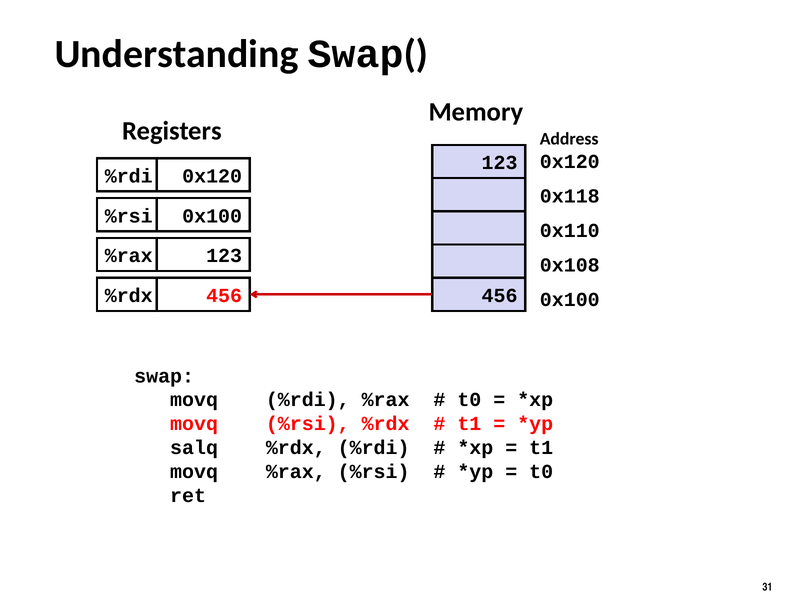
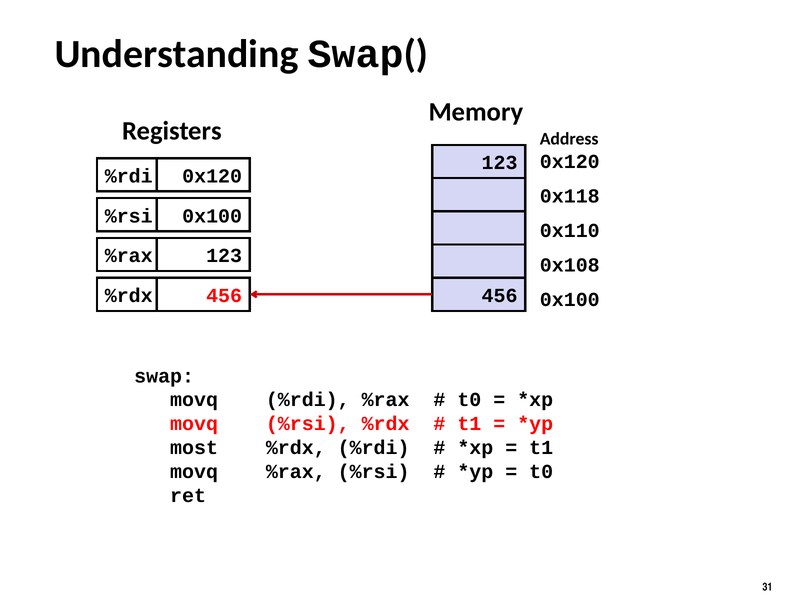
salq: salq -> most (194, 448)
